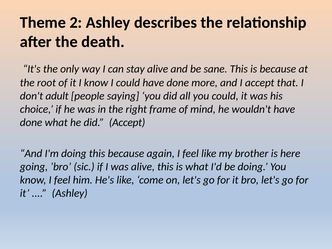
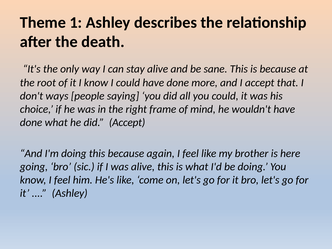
2: 2 -> 1 (76, 22)
adult: adult -> ways (57, 96)
